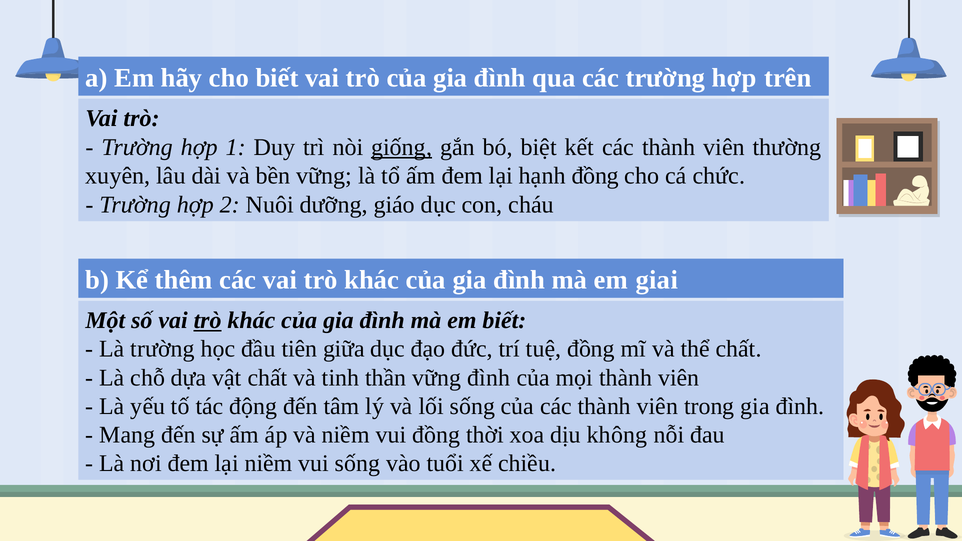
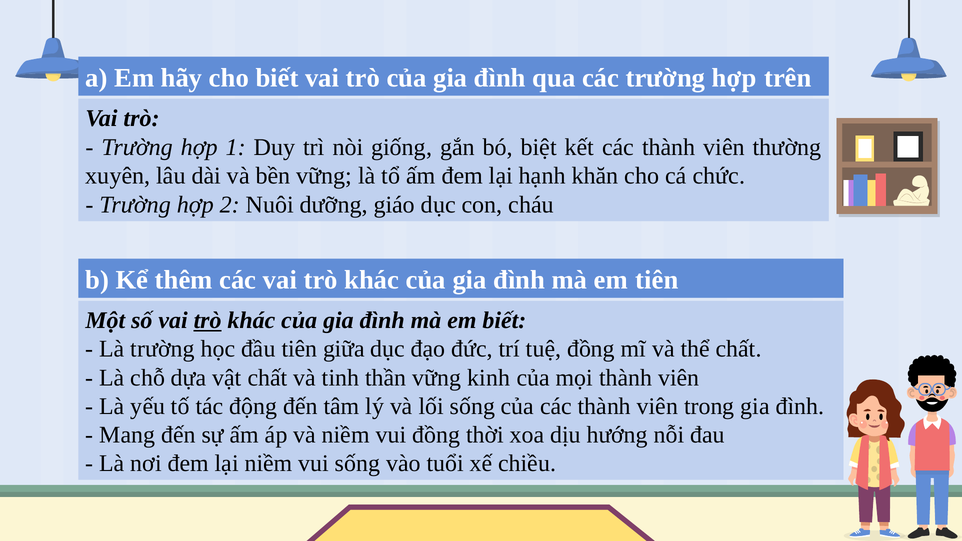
giống underline: present -> none (402, 147)
hạnh đồng: đồng -> khăn (595, 176)
em giai: giai -> tiên (657, 280)
vững đình: đình -> kinh (489, 378)
không: không -> hướng (617, 435)
